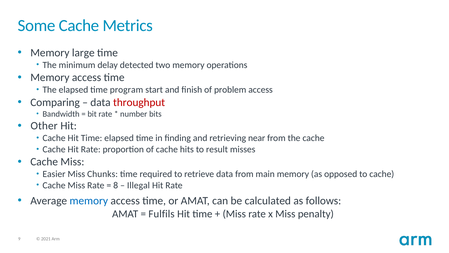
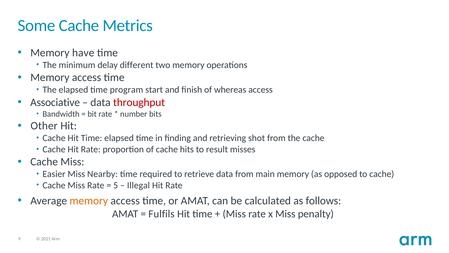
large: large -> have (83, 53)
detected: detected -> different (137, 65)
problem: problem -> whereas (230, 90)
Comparing: Comparing -> Associative (55, 102)
near: near -> shot (257, 138)
Chunks: Chunks -> Nearby (103, 174)
8: 8 -> 5 (116, 185)
memory colour: blue -> orange (89, 200)
